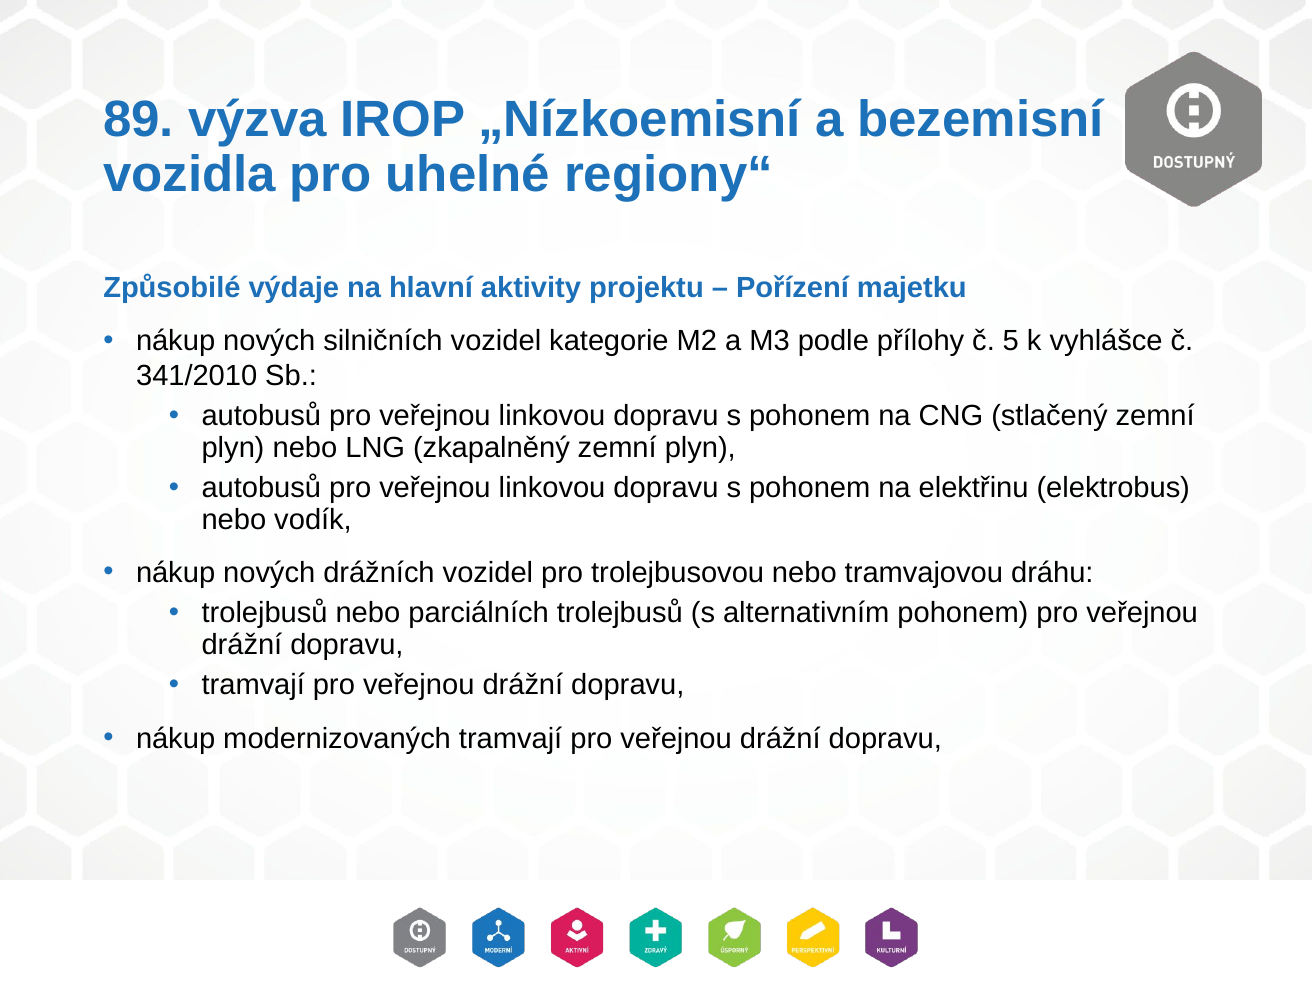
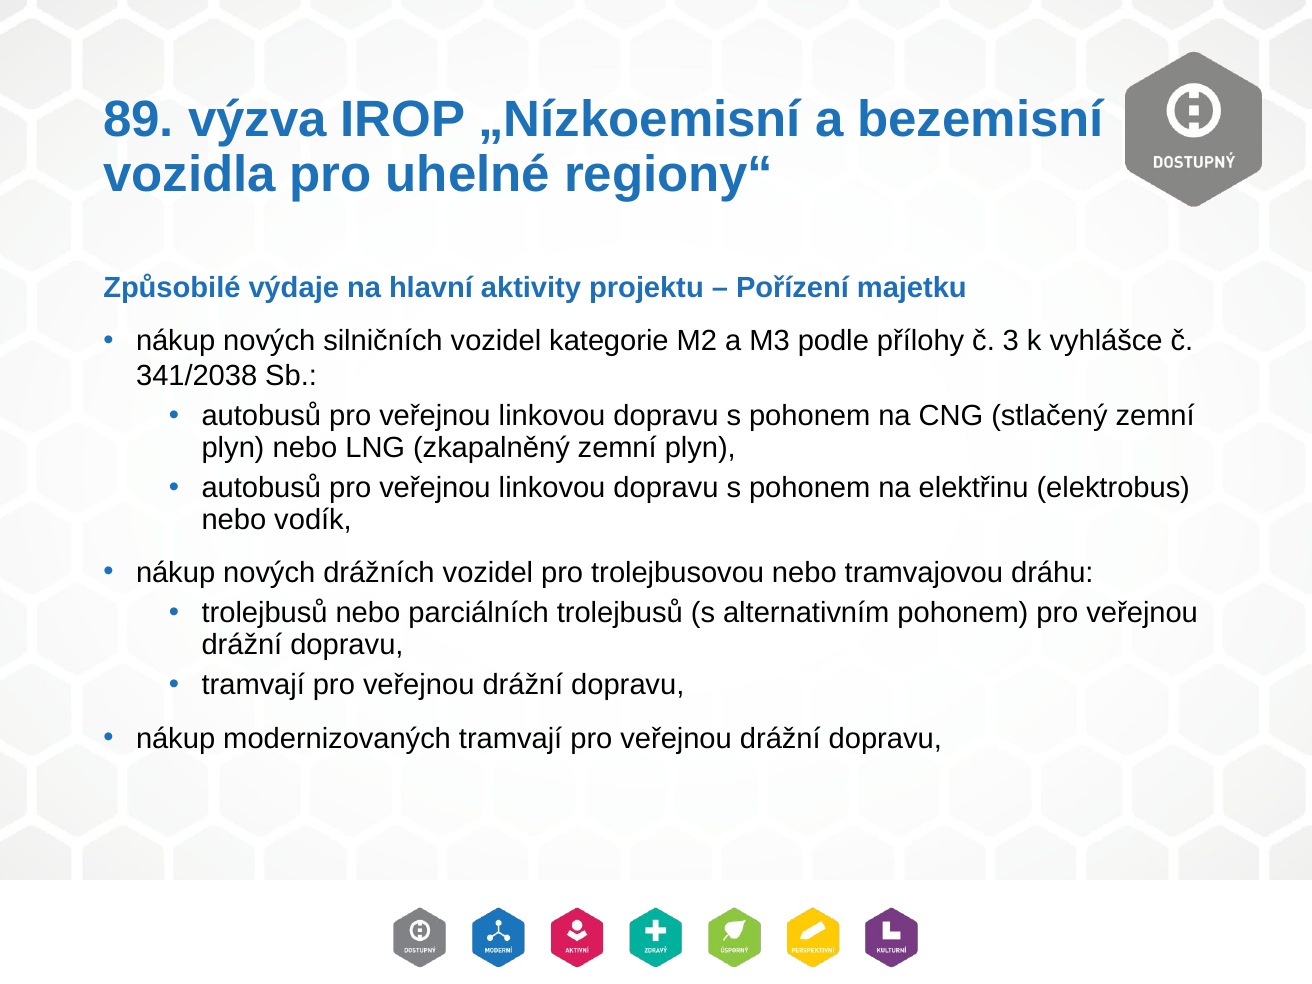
5: 5 -> 3 (1011, 341)
341/2010: 341/2010 -> 341/2038 (197, 376)
